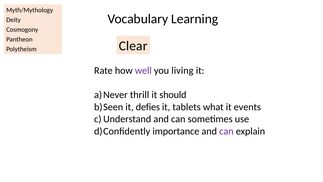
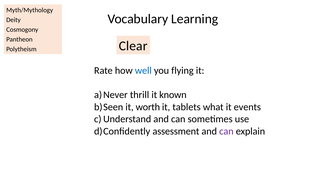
well colour: purple -> blue (143, 70)
living: living -> flying (182, 70)
should: should -> known (173, 95)
defies: defies -> worth (148, 107)
importance: importance -> assessment (176, 131)
